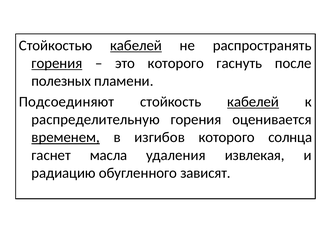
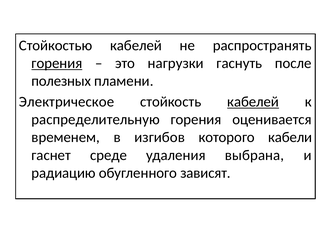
кабелей underline: present -> none (136, 45)
это которого: которого -> нагрузки (176, 63)
Подсоединяют: Подсоединяют -> Электрическое (67, 102)
временем underline: present -> none (66, 137)
солнца: солнца -> кабели (290, 137)
масла: масла -> среде (109, 155)
извлекая: извлекая -> выбрана (255, 155)
